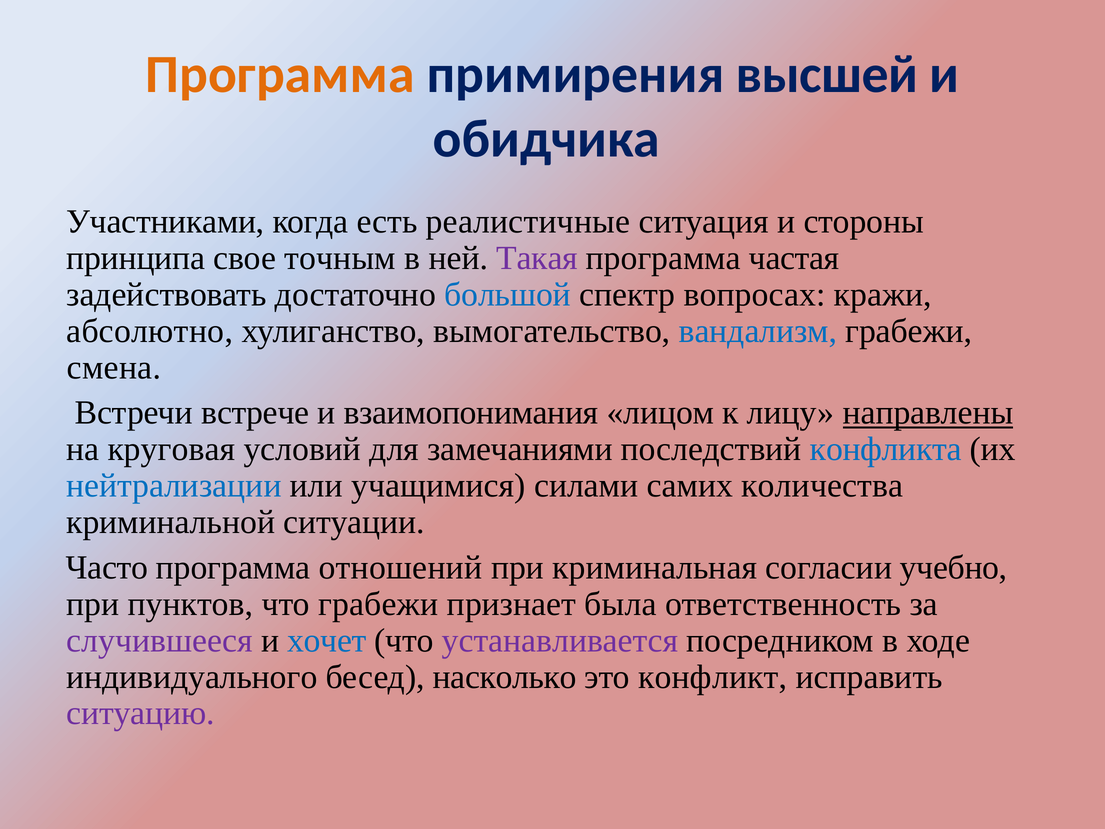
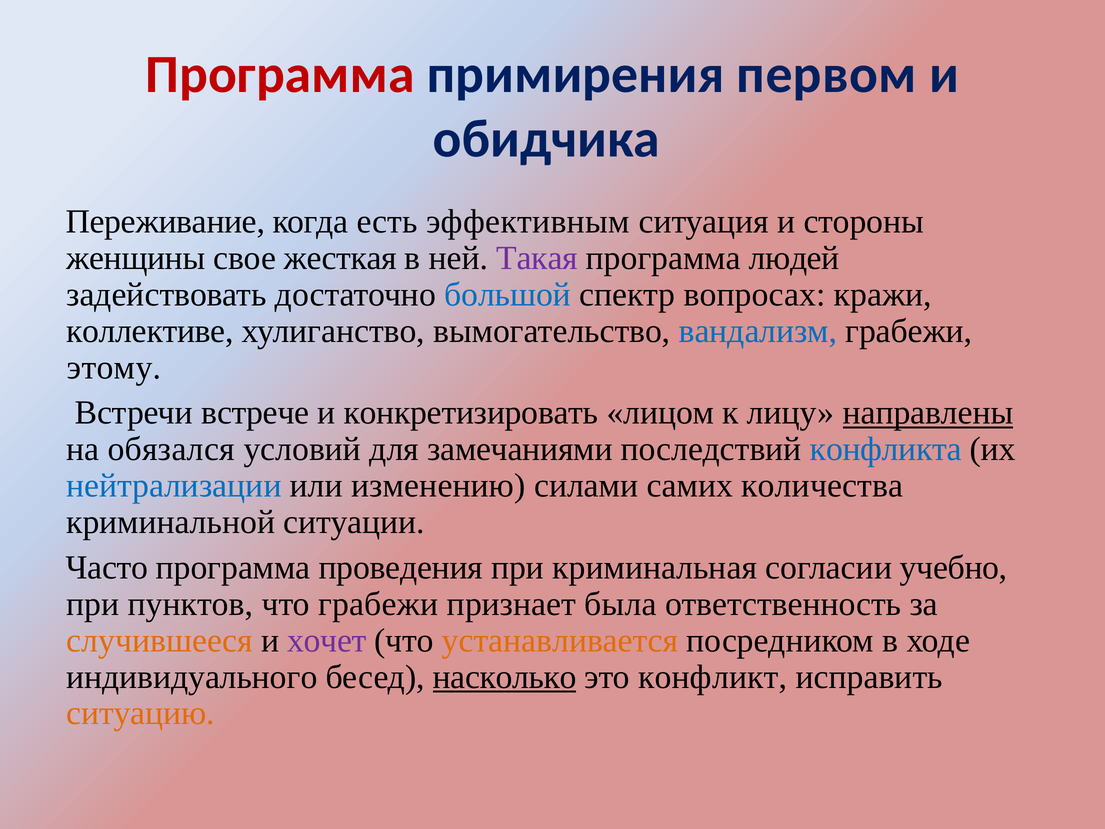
Программа colour: orange -> red (280, 75)
высшей: высшей -> первом (827, 75)
Участниками: Участниками -> Переживание (165, 222)
реалистичные: реалистичные -> эффективным (528, 222)
принципа: принципа -> женщины (136, 258)
точным: точным -> жесткая (340, 258)
частая: частая -> людей (794, 258)
абсолютно: абсолютно -> коллективе (150, 331)
смена: смена -> этому (114, 367)
взаимопонимания: взаимопонимания -> конкретизировать (471, 413)
круговая: круговая -> обязался (171, 449)
учащимися: учащимися -> изменению (438, 486)
отношений: отношений -> проведения (401, 567)
случившееся colour: purple -> orange (160, 640)
хочет colour: blue -> purple (327, 640)
устанавливается colour: purple -> orange (560, 640)
насколько underline: none -> present (505, 677)
ситуацию colour: purple -> orange (140, 713)
